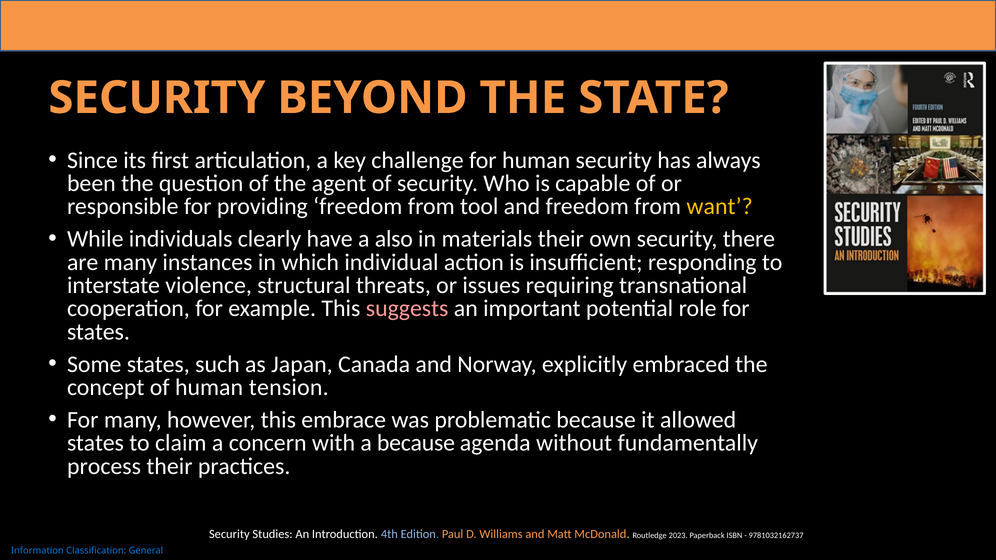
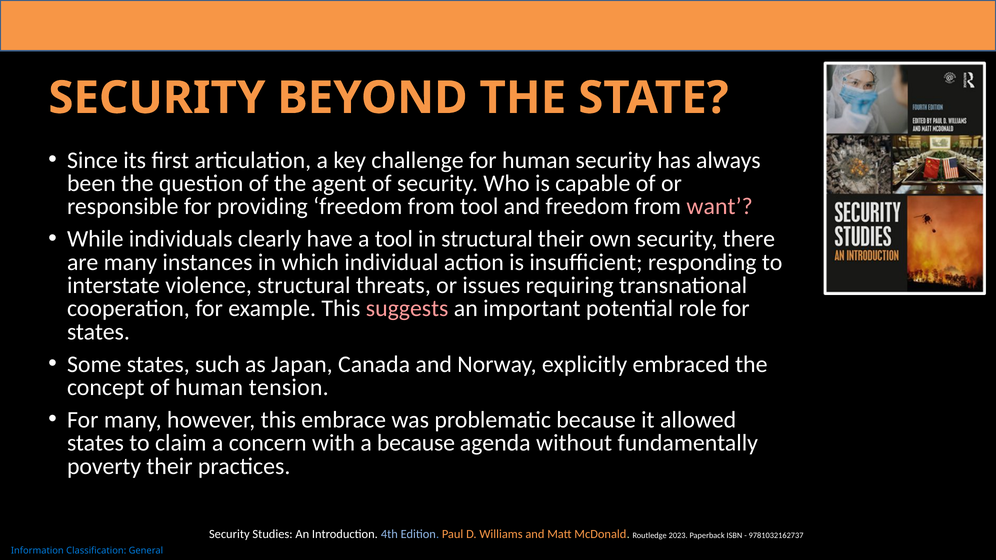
want colour: yellow -> pink (720, 207)
a also: also -> tool (394, 239)
in materials: materials -> structural (487, 239)
process: process -> poverty (104, 466)
